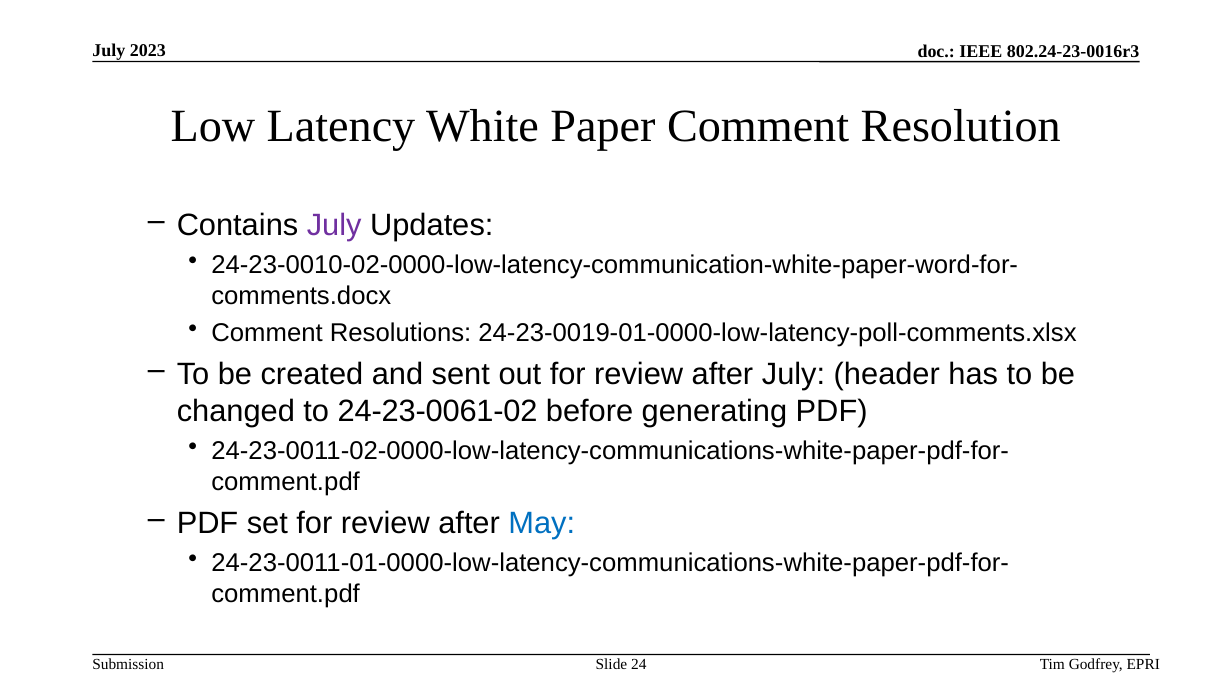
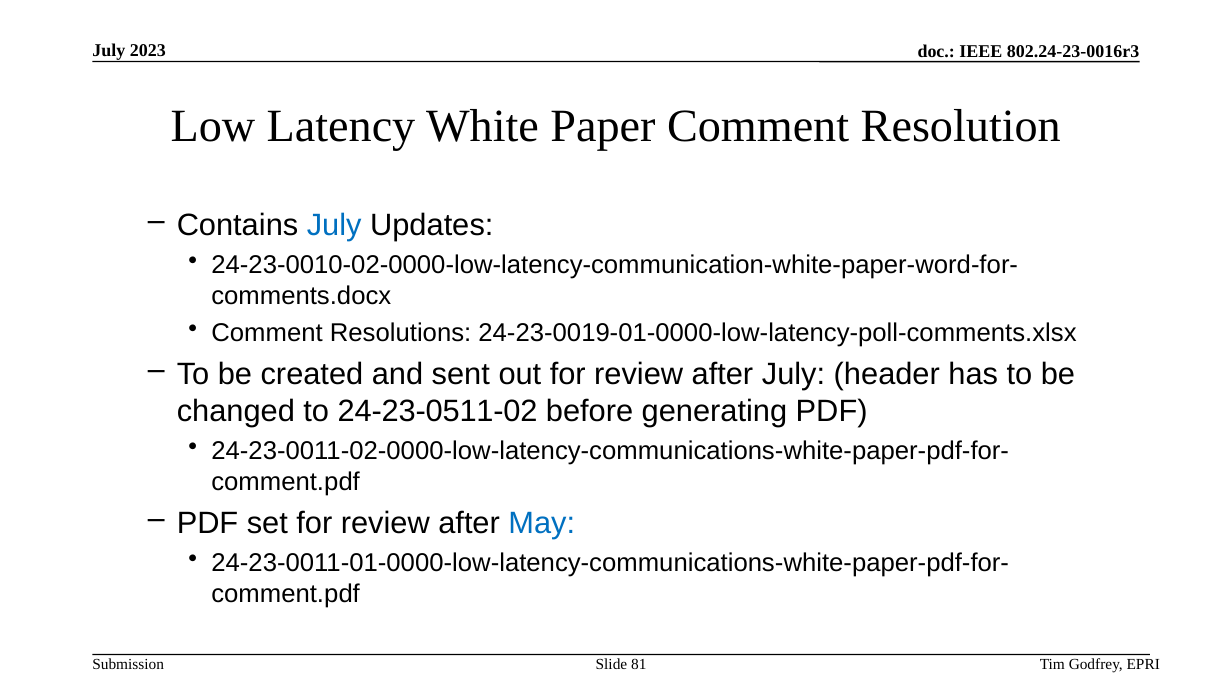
July colour: purple -> blue (334, 225)
24-23-0061-02: 24-23-0061-02 -> 24-23-0511-02 (438, 411)
24: 24 -> 81 (639, 665)
